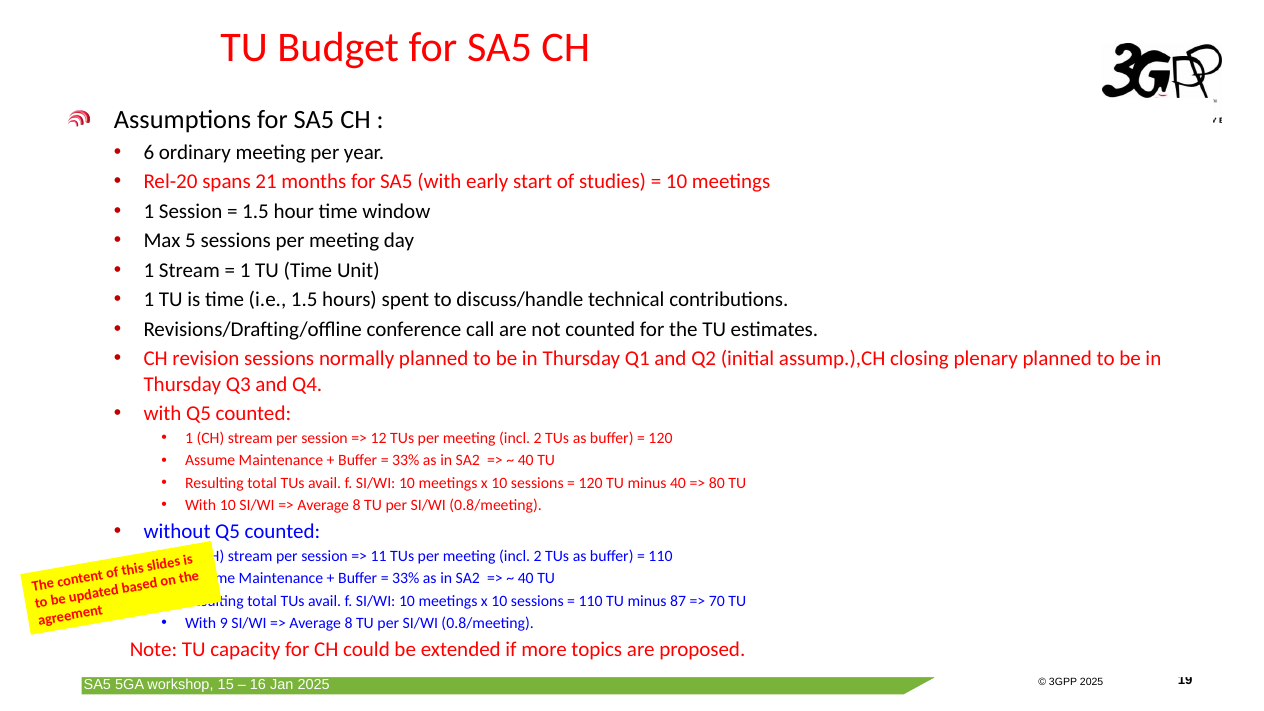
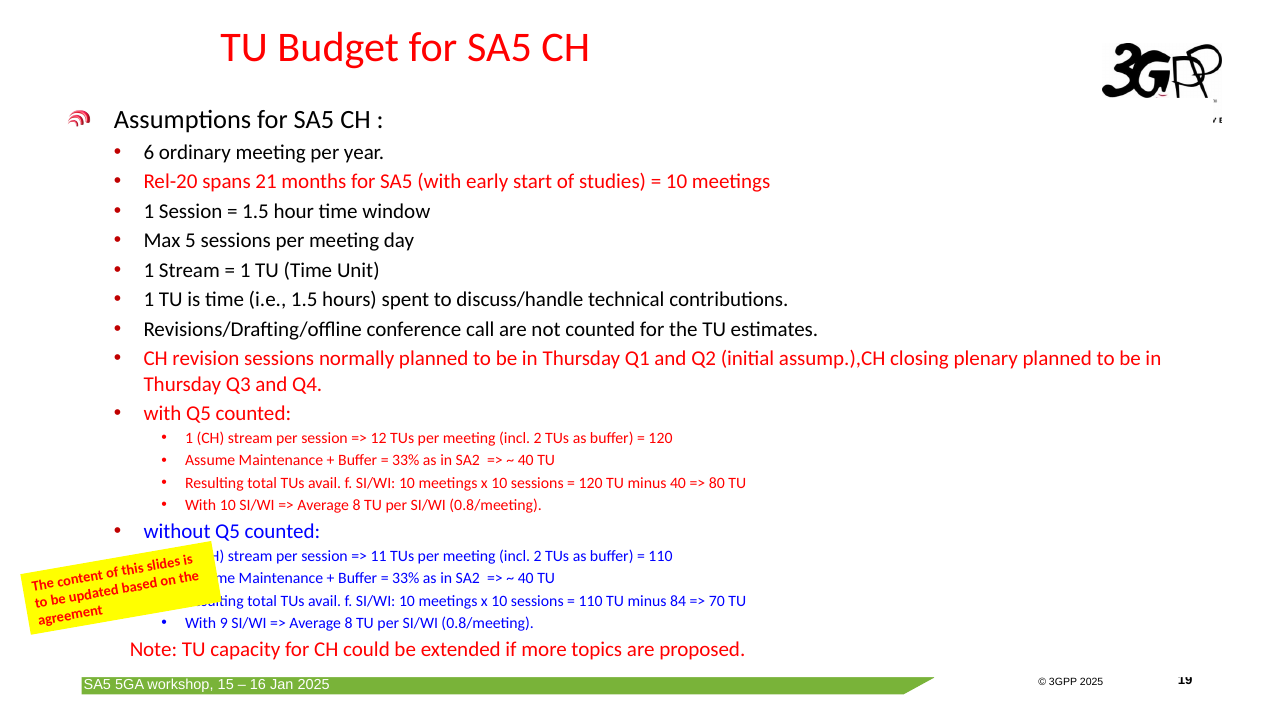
87: 87 -> 84 (678, 601)
